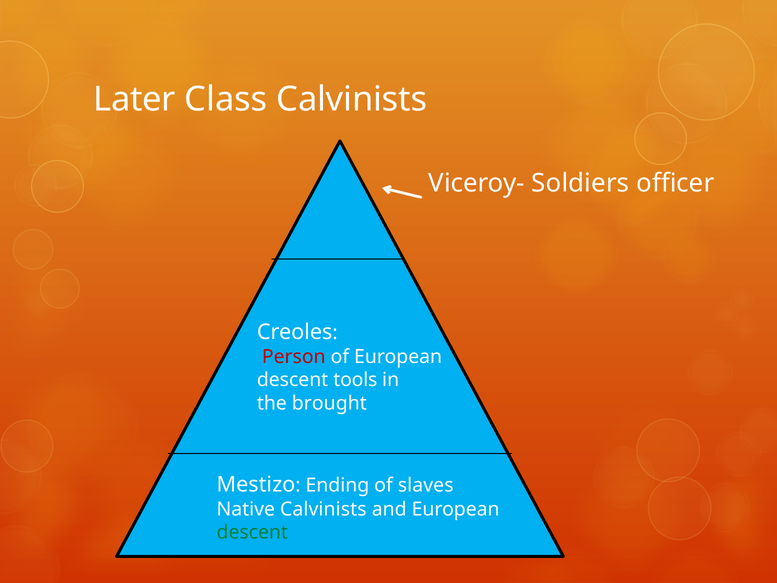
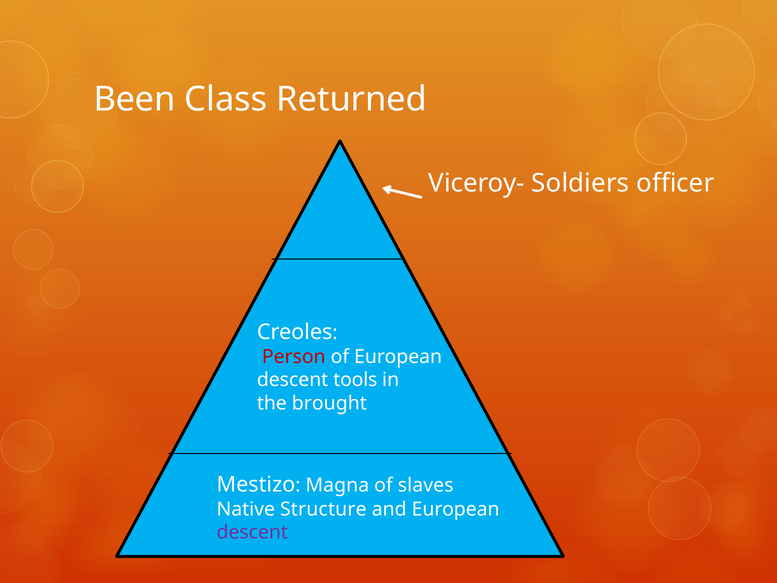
Later: Later -> Been (135, 99)
Class Calvinists: Calvinists -> Returned (352, 99)
Ending: Ending -> Magna (337, 485)
Native Calvinists: Calvinists -> Structure (323, 509)
descent colour: green -> purple (252, 532)
